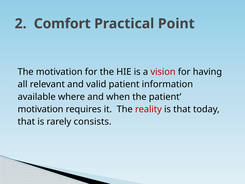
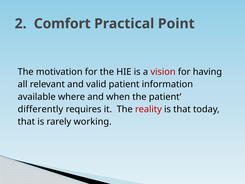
motivation: motivation -> differently (40, 109)
consists: consists -> working (93, 121)
